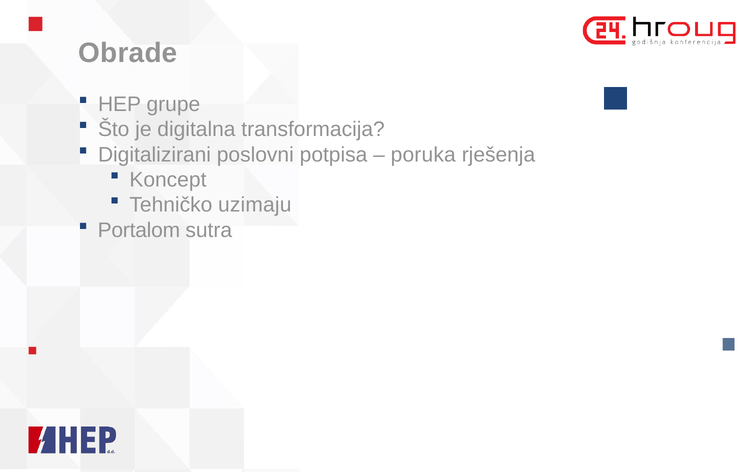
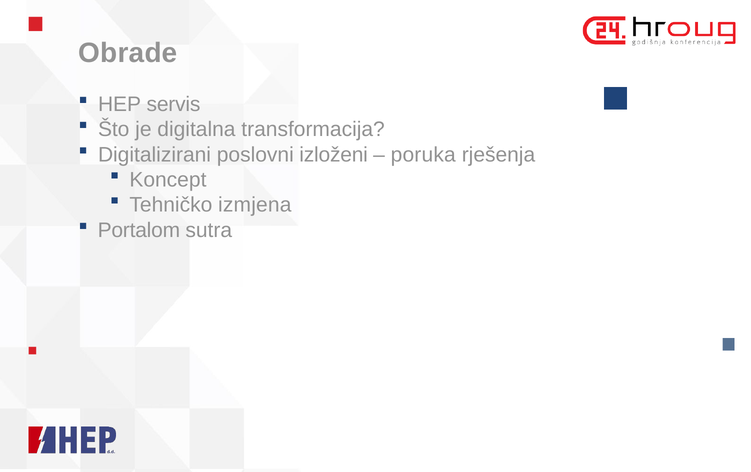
grupe: grupe -> servis (173, 104)
potpisa: potpisa -> izloženi (334, 155)
uzimaju: uzimaju -> izmjena (255, 205)
